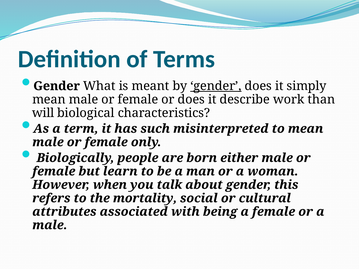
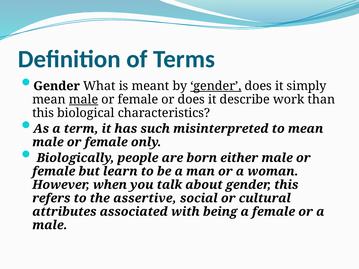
male underline: none -> present (84, 100)
will: will -> this (43, 113)
mortality: mortality -> assertive (145, 198)
